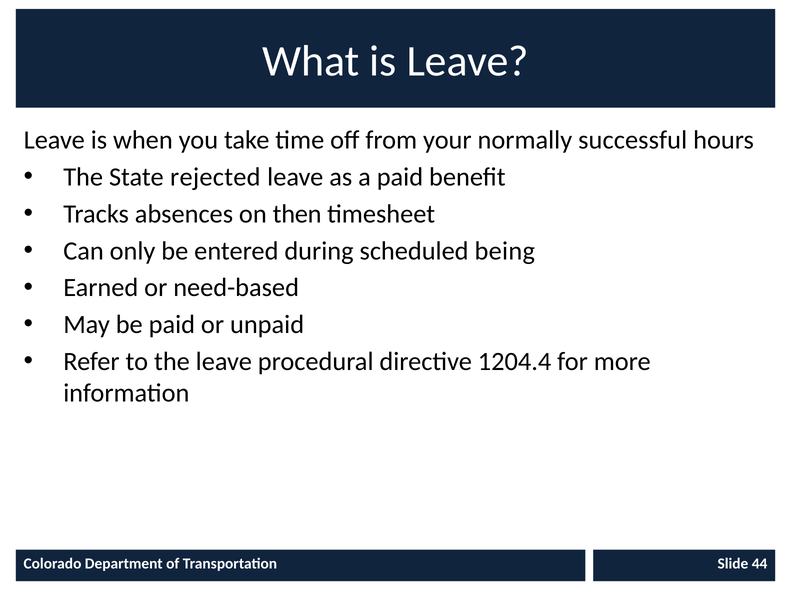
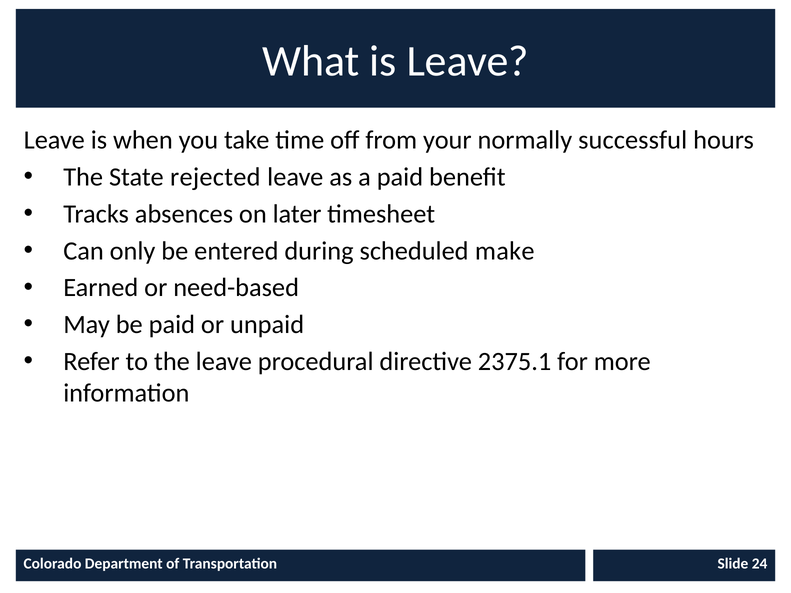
then: then -> later (297, 214)
being: being -> make (505, 251)
1204.4: 1204.4 -> 2375.1 (515, 362)
44: 44 -> 24 (760, 564)
